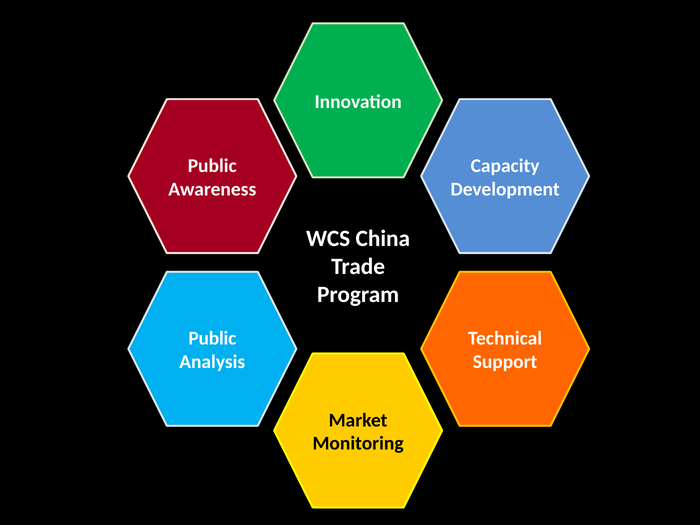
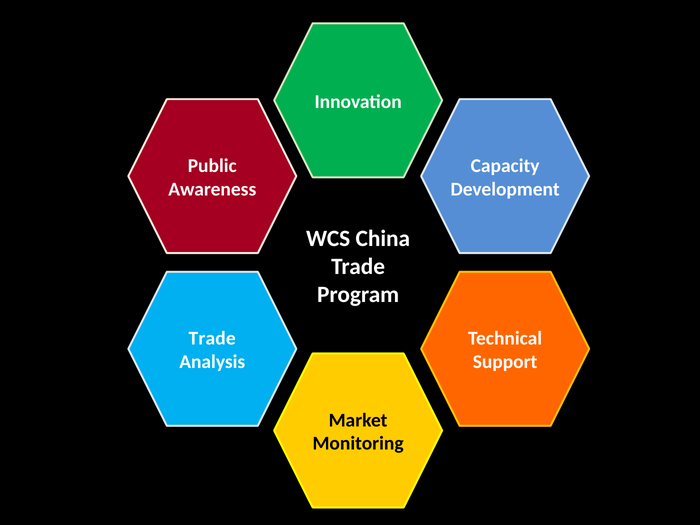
Public: Public -> Trade (212, 338)
